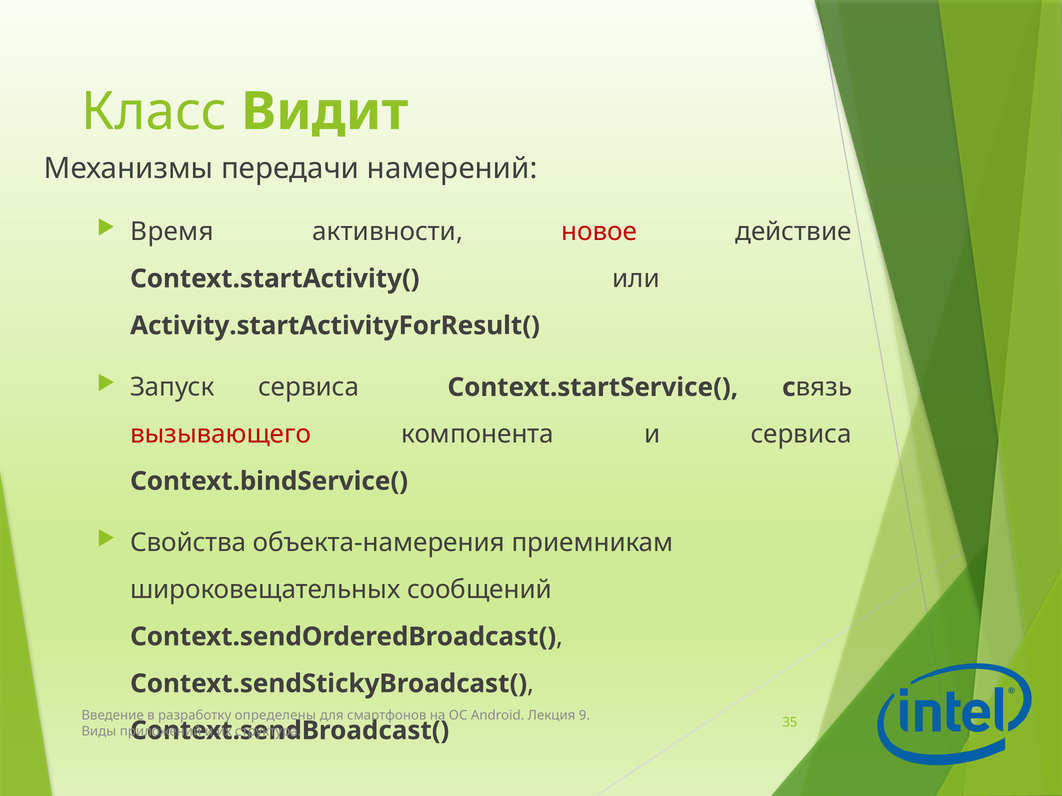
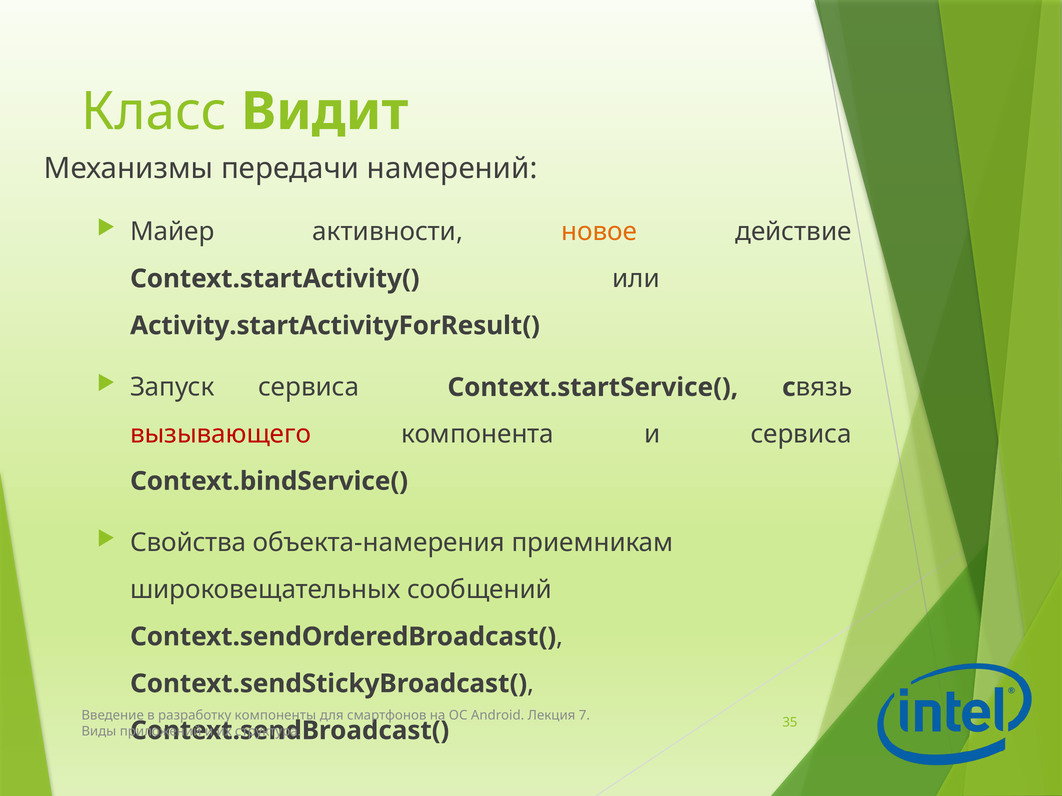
Время: Время -> Майер (172, 232)
новое colour: red -> orange (599, 232)
определены: определены -> компоненты (275, 716)
9: 9 -> 7 (584, 716)
